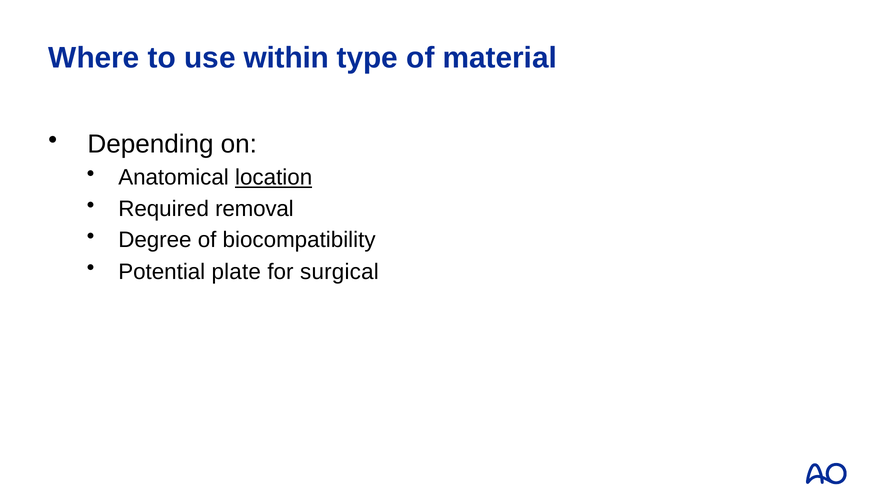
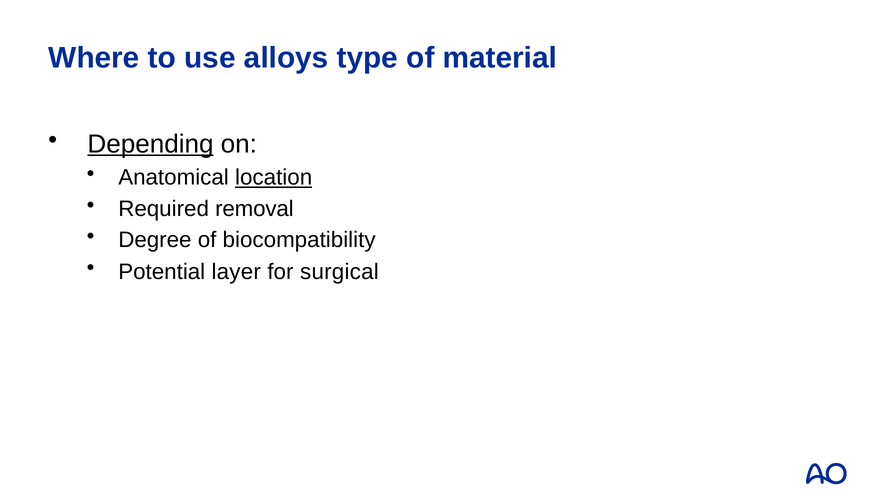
within: within -> alloys (286, 58)
Depending underline: none -> present (151, 144)
plate: plate -> layer (236, 272)
